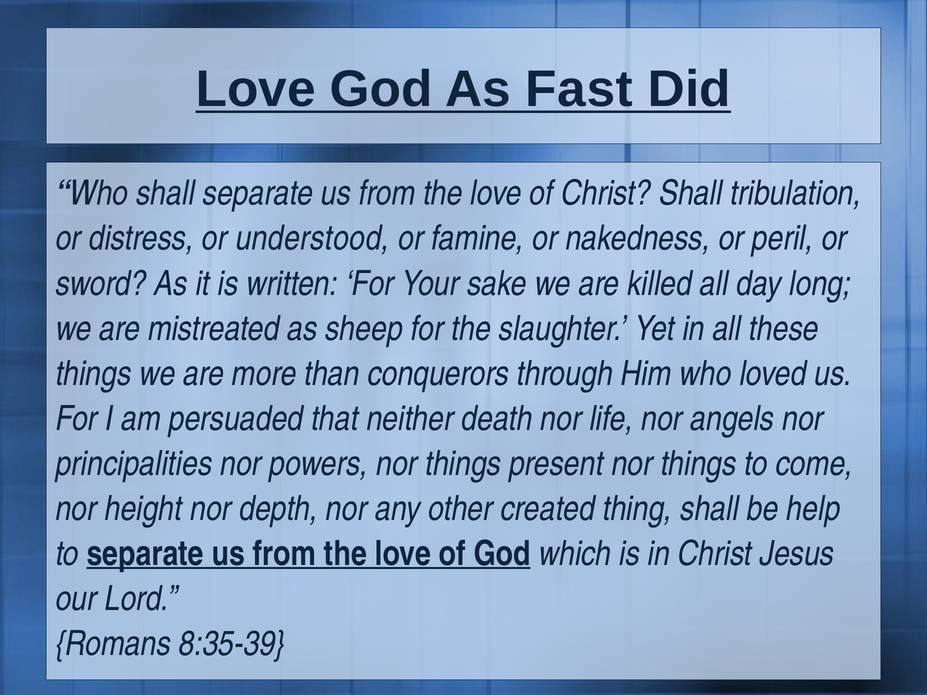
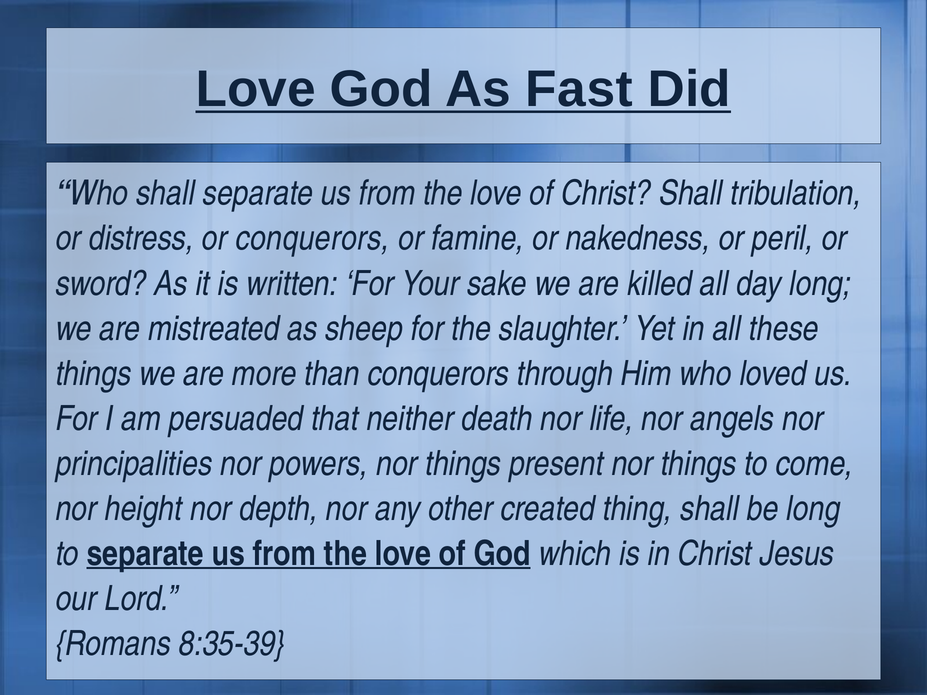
or understood: understood -> conquerors (313, 239)
be help: help -> long (813, 509)
